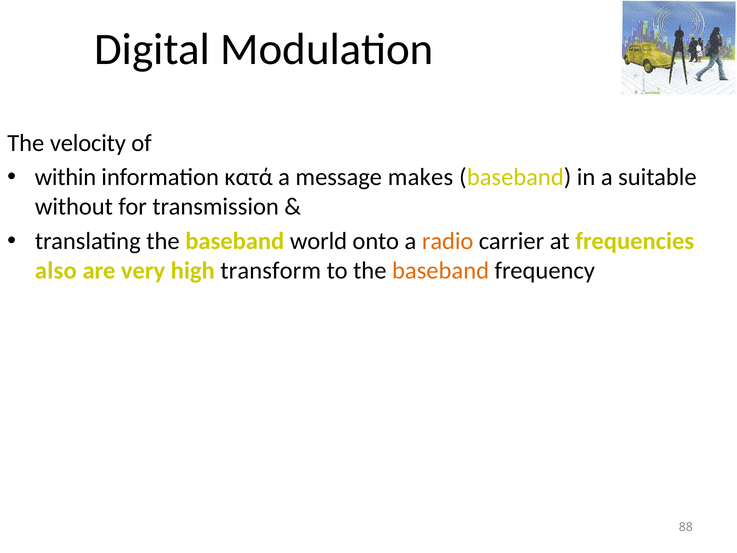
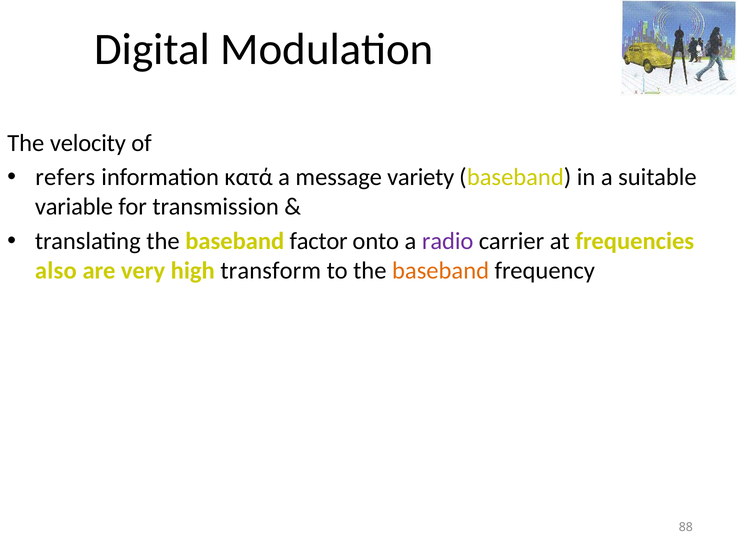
within: within -> refers (65, 177)
makes: makes -> variety (421, 177)
without: without -> variable (74, 207)
world: world -> factor (319, 241)
radio colour: orange -> purple (448, 241)
